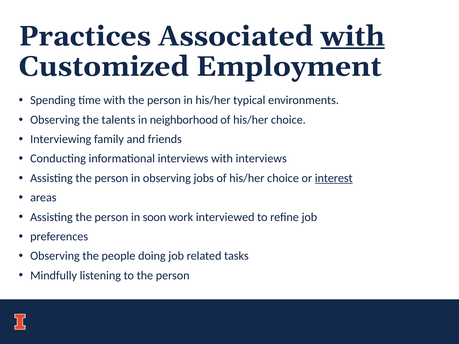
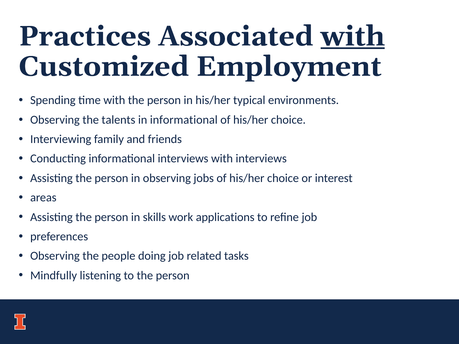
in neighborhood: neighborhood -> informational (184, 120)
interest underline: present -> none (334, 178)
soon: soon -> skills (154, 217)
interviewed: interviewed -> applications (225, 217)
